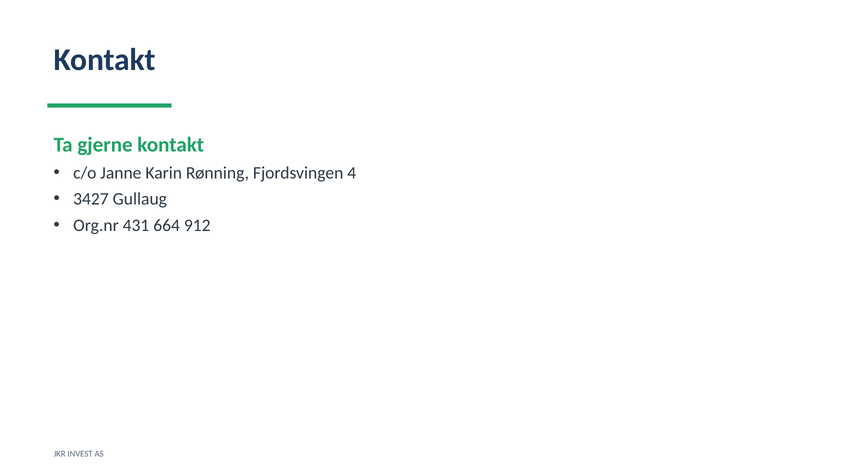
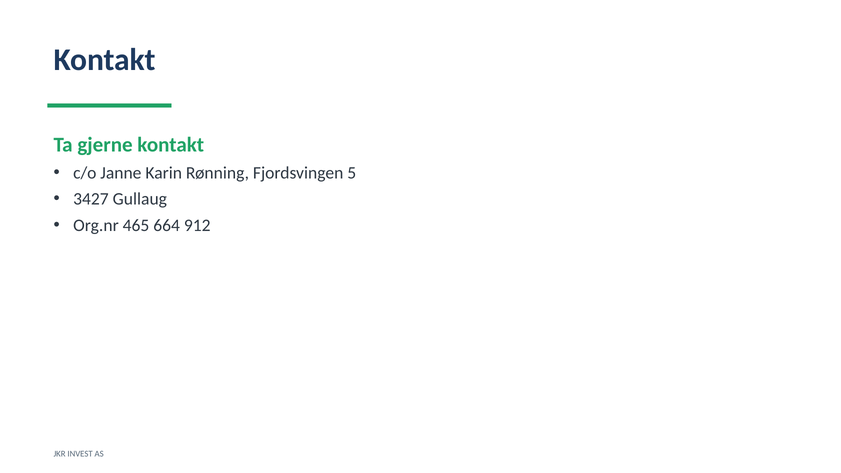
4: 4 -> 5 (352, 173)
431: 431 -> 465 (136, 226)
